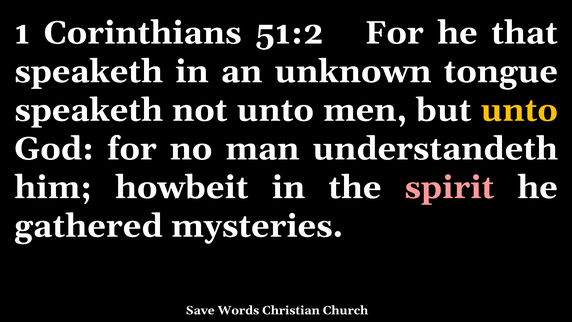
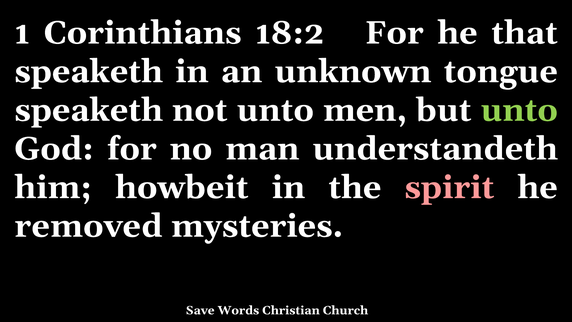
51:2: 51:2 -> 18:2 (290, 33)
unto colour: yellow -> light green (519, 110)
gathered: gathered -> removed (88, 226)
